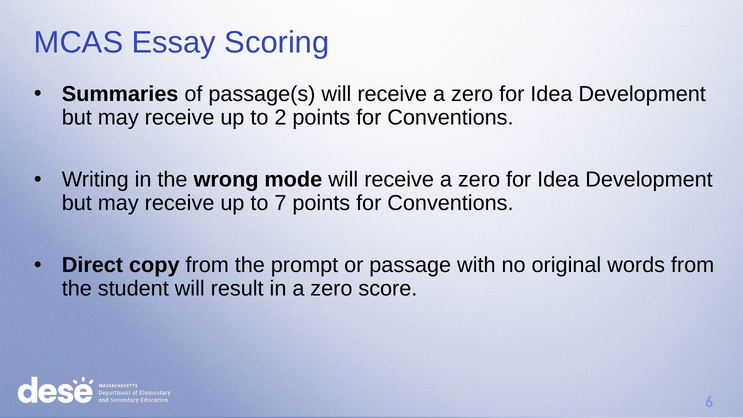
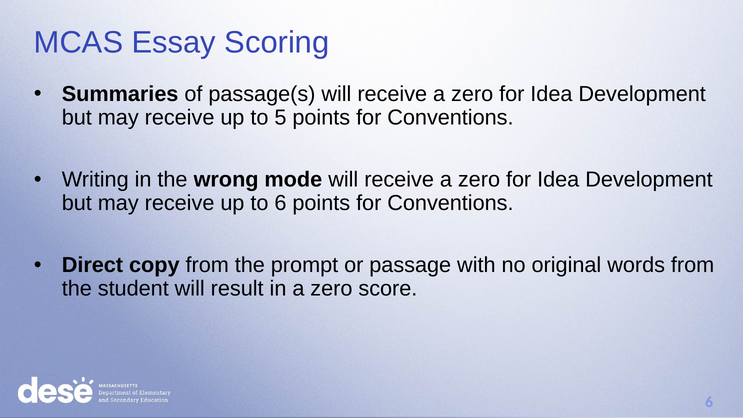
2: 2 -> 5 (280, 118)
7: 7 -> 6 (280, 203)
